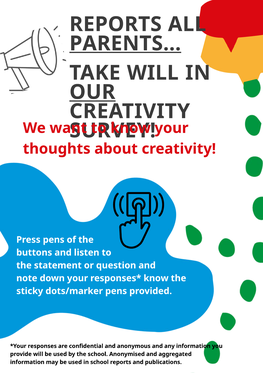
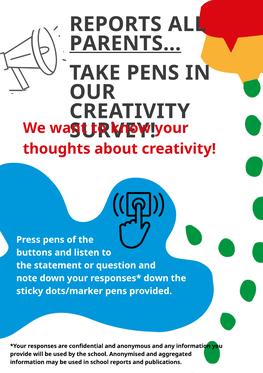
TAKE WILL: WILL -> PENS (153, 73)
OUR underline: present -> none (92, 92)
know: know -> down (156, 278)
